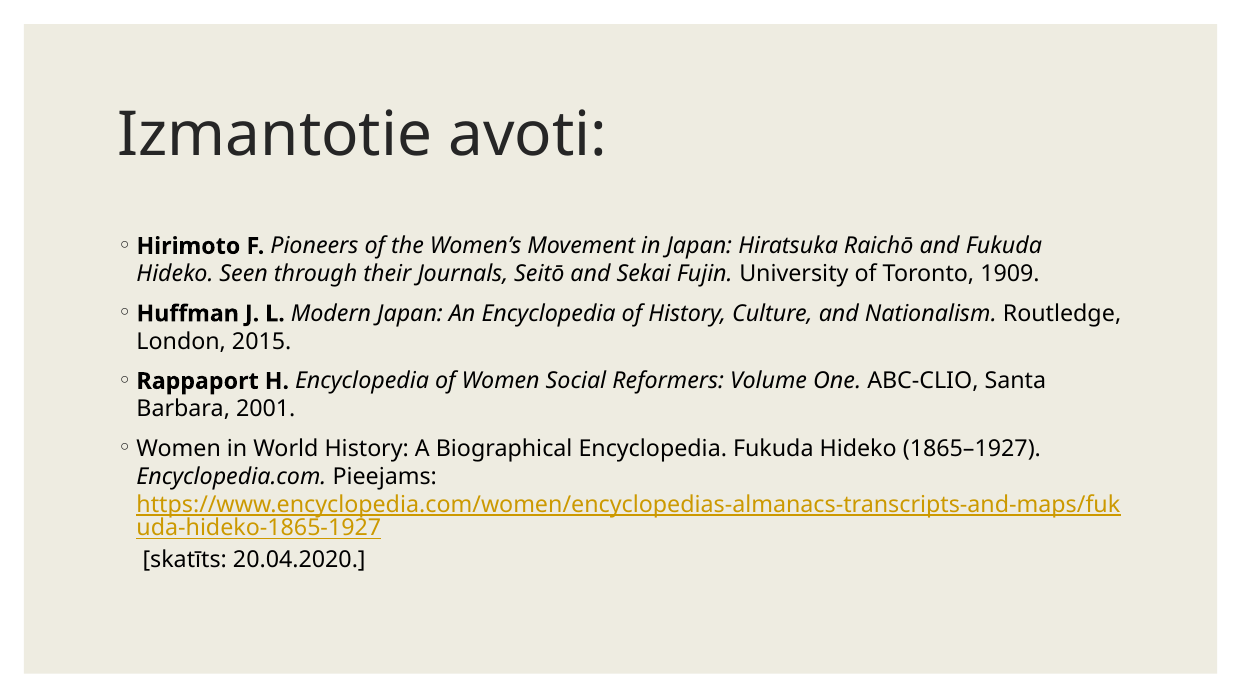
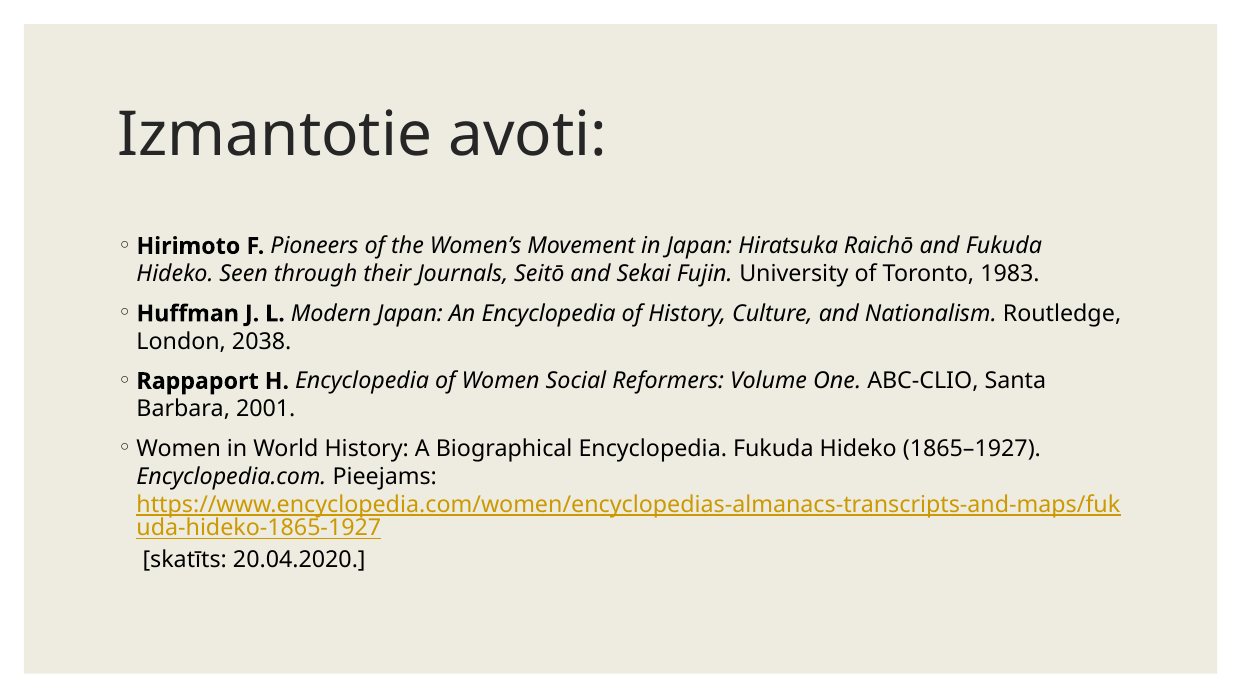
1909: 1909 -> 1983 (1010, 274)
2015: 2015 -> 2038 (262, 342)
